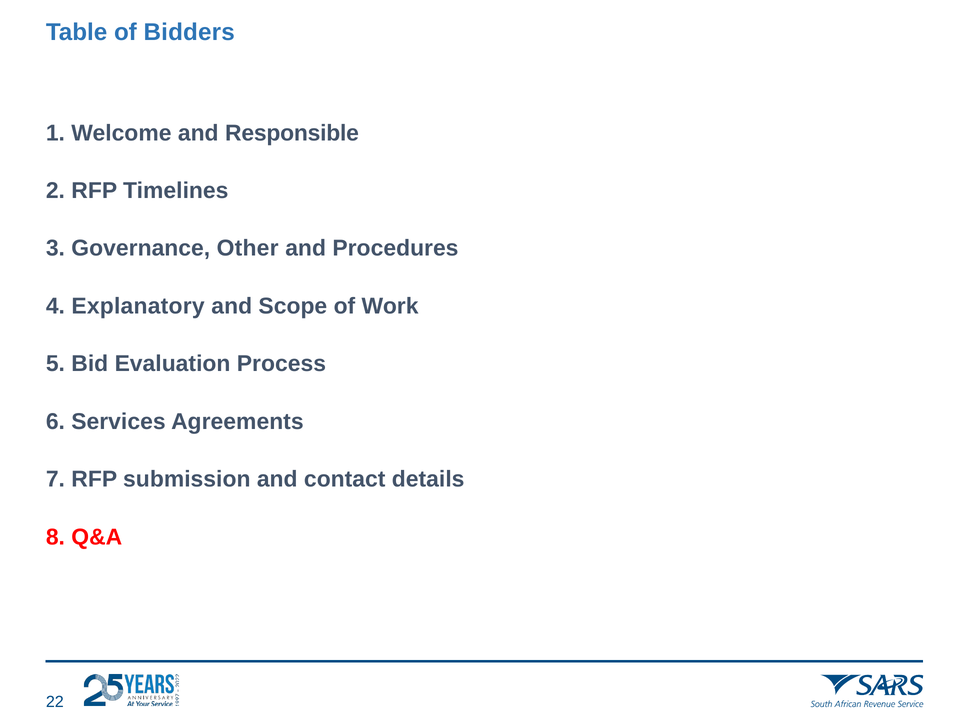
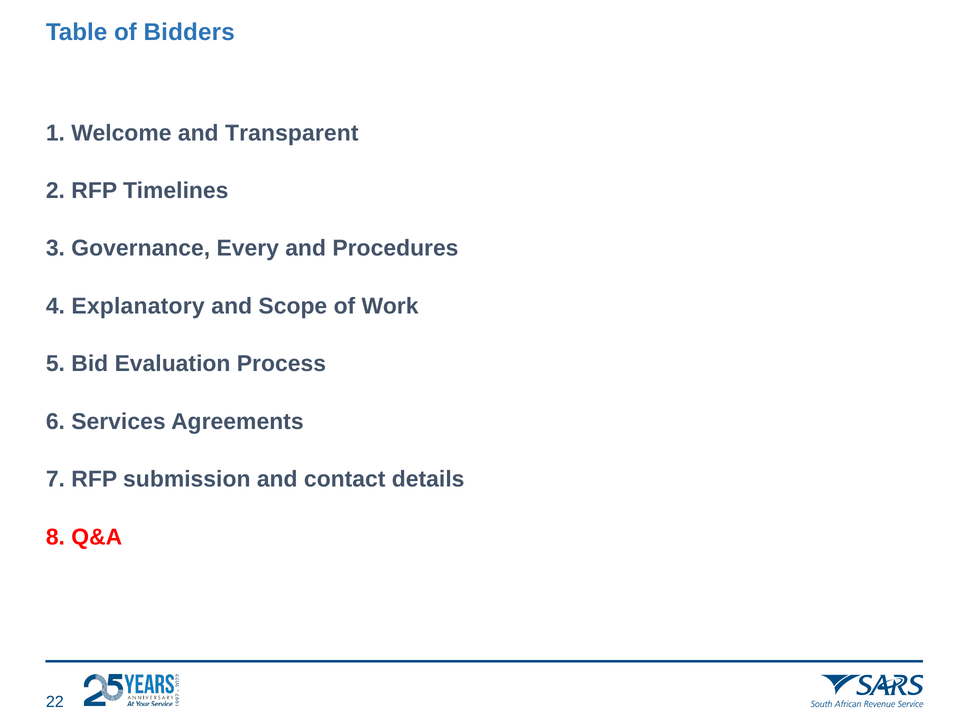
Responsible: Responsible -> Transparent (292, 133)
Other: Other -> Every (248, 248)
